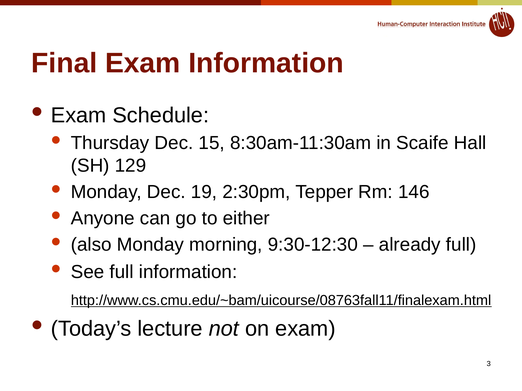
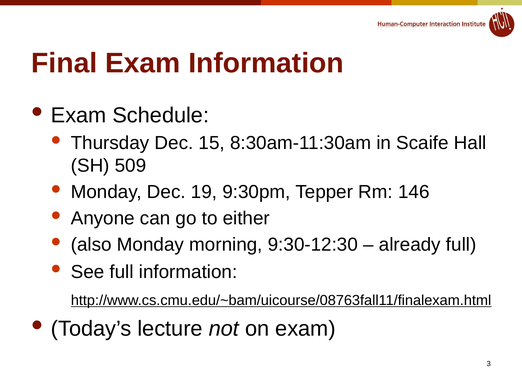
129: 129 -> 509 (131, 166)
2:30pm: 2:30pm -> 9:30pm (256, 192)
